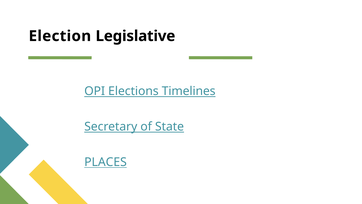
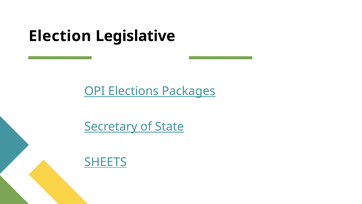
Timelines: Timelines -> Packages (189, 91)
PLACES: PLACES -> SHEETS (106, 162)
